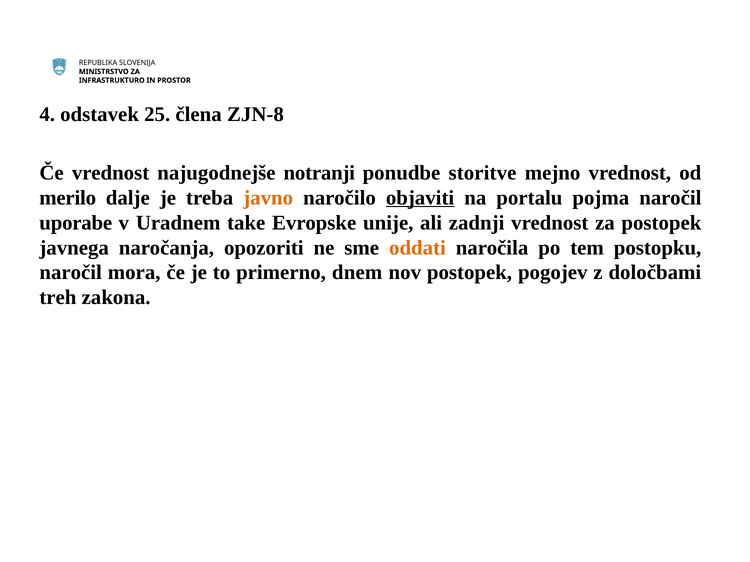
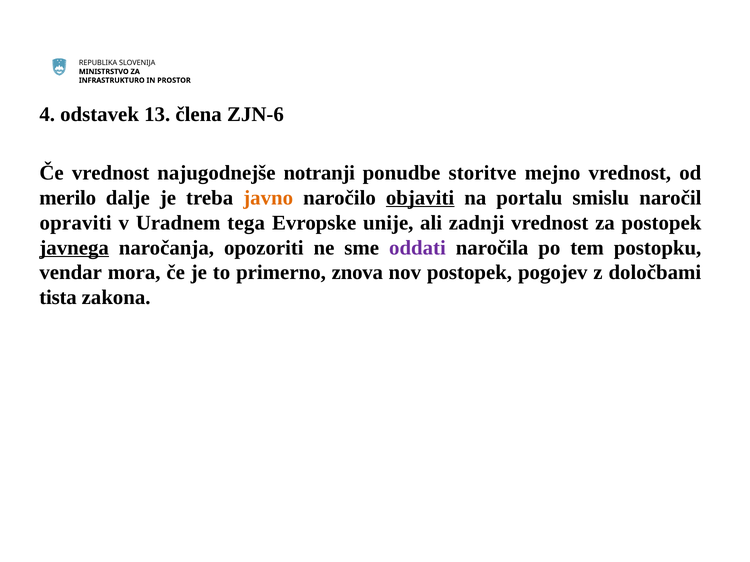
25: 25 -> 13 (157, 114)
ZJN-8: ZJN-8 -> ZJN-6 (255, 114)
pojma: pojma -> smislu (601, 198)
uporabe: uporabe -> opraviti (76, 223)
take: take -> tega (246, 223)
javnega underline: none -> present (74, 248)
oddati colour: orange -> purple (417, 248)
naročil: naročil -> vendar (71, 273)
dnem: dnem -> znova (357, 273)
treh: treh -> tista (58, 298)
